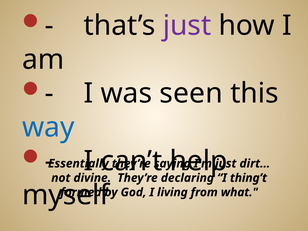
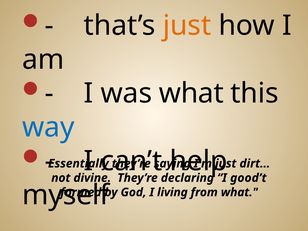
just colour: purple -> orange (187, 26)
was seen: seen -> what (191, 93)
thing’t: thing’t -> good’t (248, 178)
